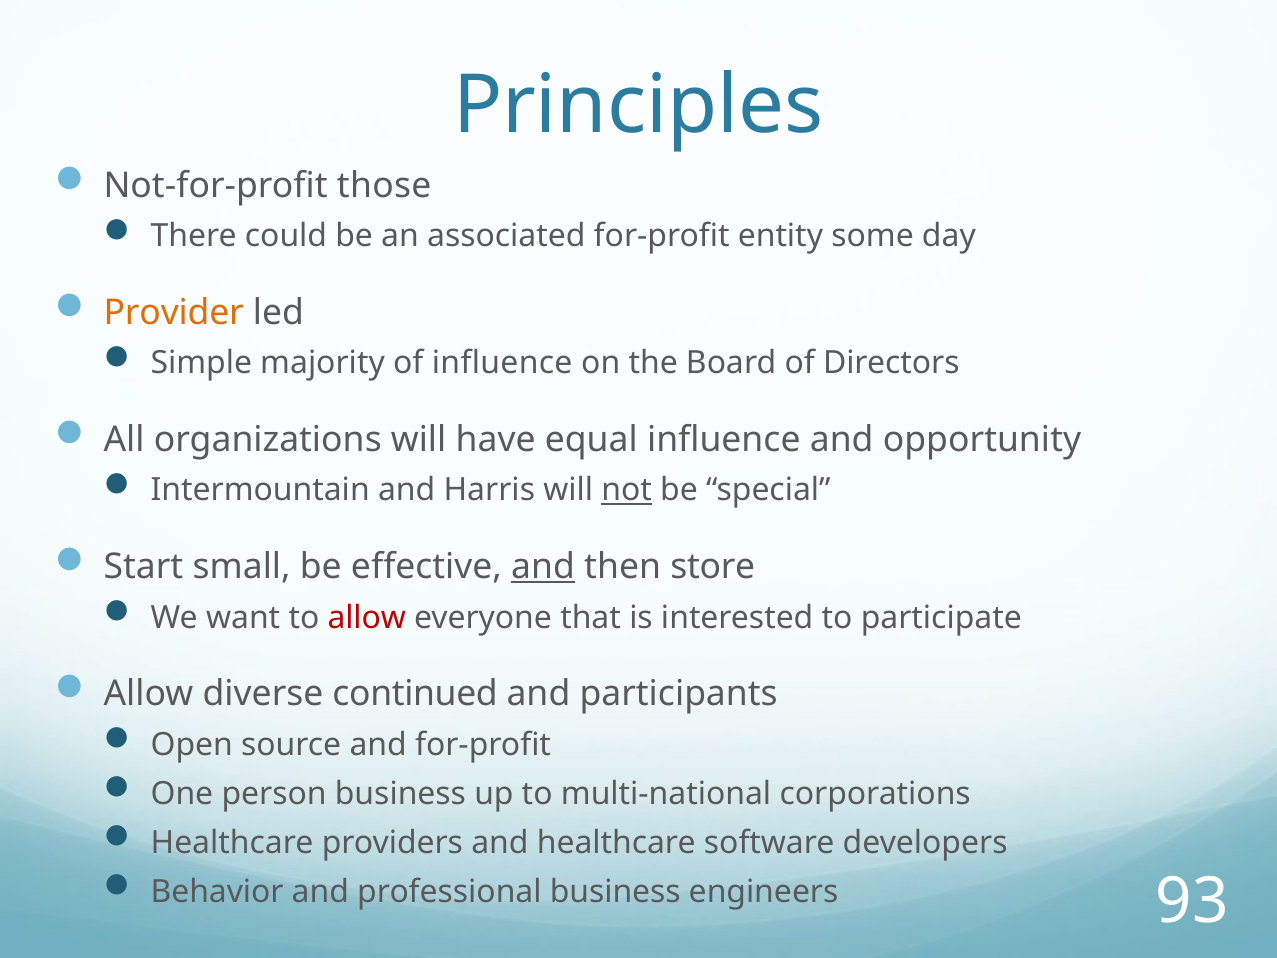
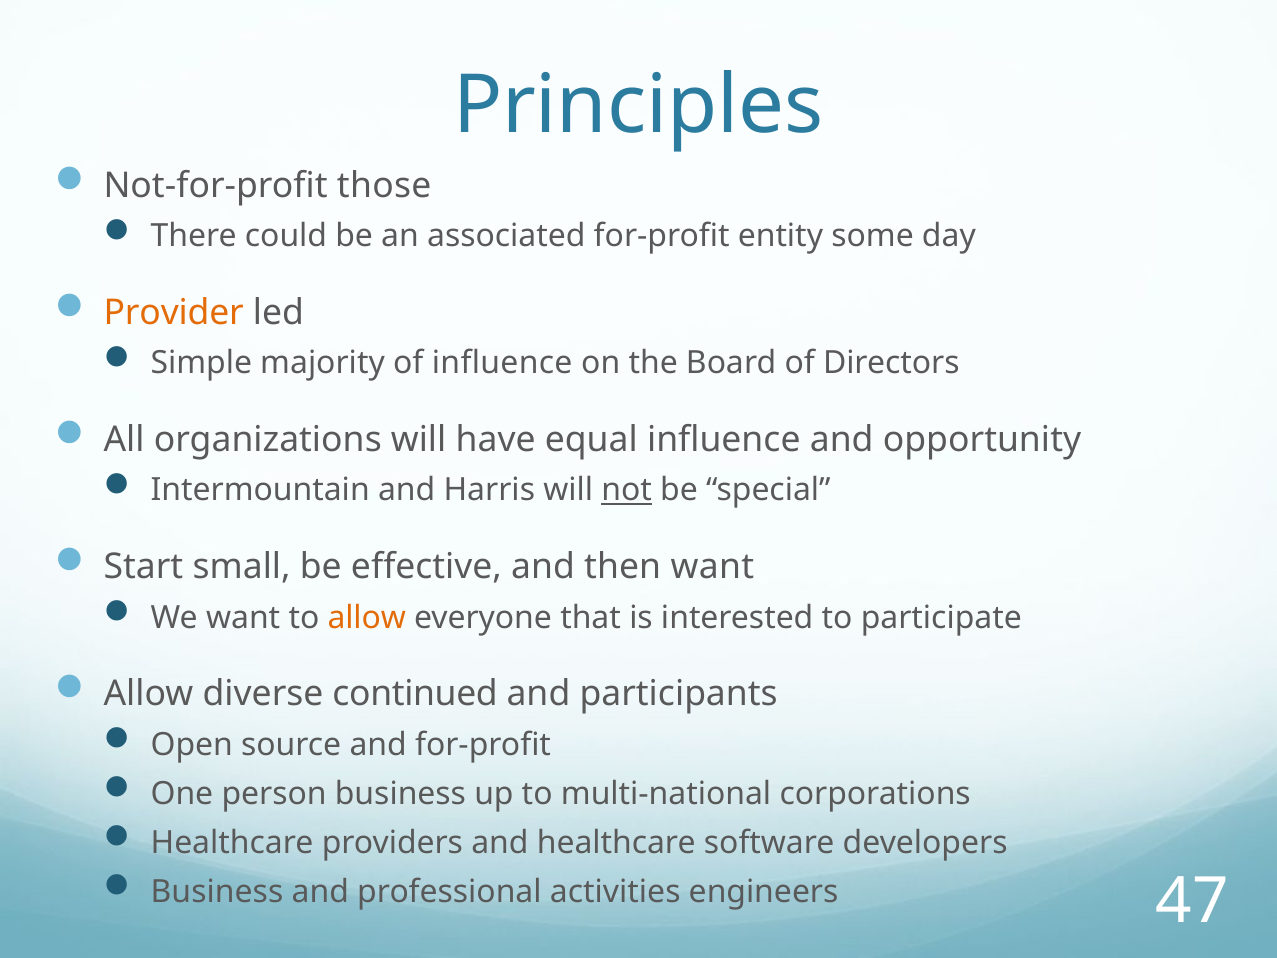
and underline: present -> none (543, 567)
then store: store -> want (712, 567)
allow colour: red -> orange (367, 617)
Behavior: Behavior -> Business (217, 891)
professional business: business -> activities (615, 891)
93: 93 -> 47 (1192, 901)
